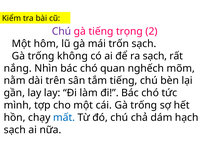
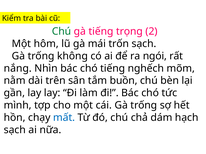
Chú colour: purple -> green (61, 31)
ra sạch: sạch -> ngói (155, 56)
chó quan: quan -> tiếng (113, 69)
tắm tiếng: tiếng -> buồn (124, 81)
